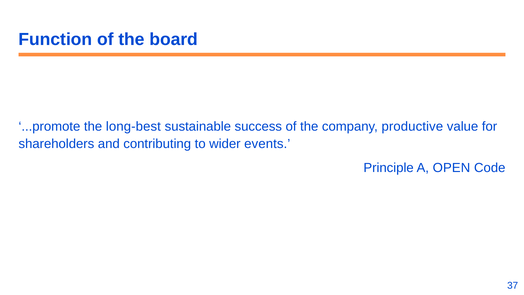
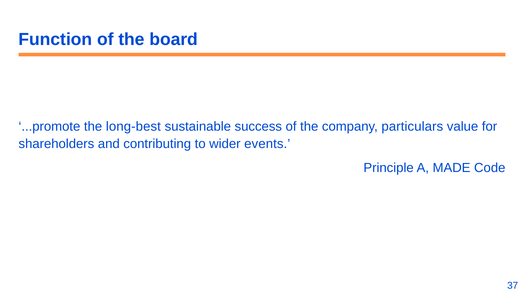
productive: productive -> particulars (412, 126)
OPEN: OPEN -> MADE (452, 168)
